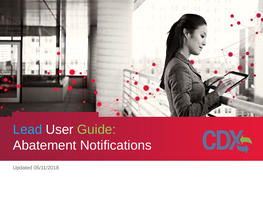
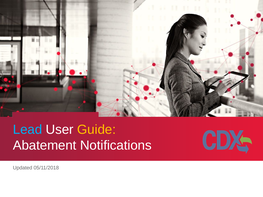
Guide colour: light green -> yellow (97, 130)
